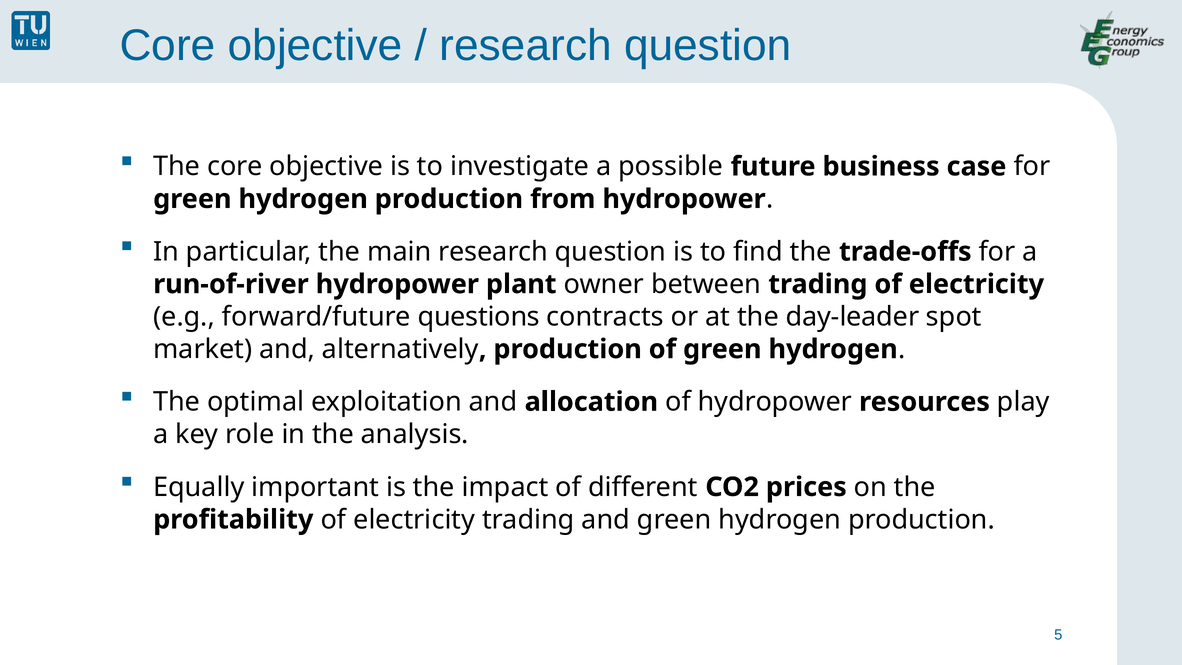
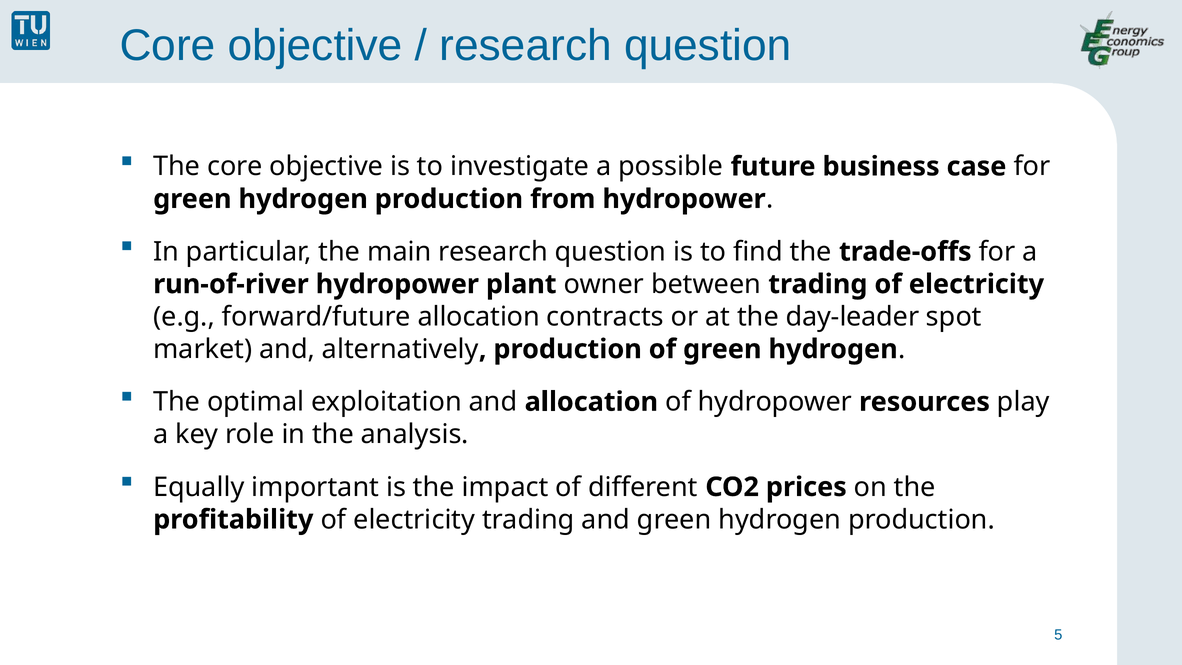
forward/future questions: questions -> allocation (479, 317)
